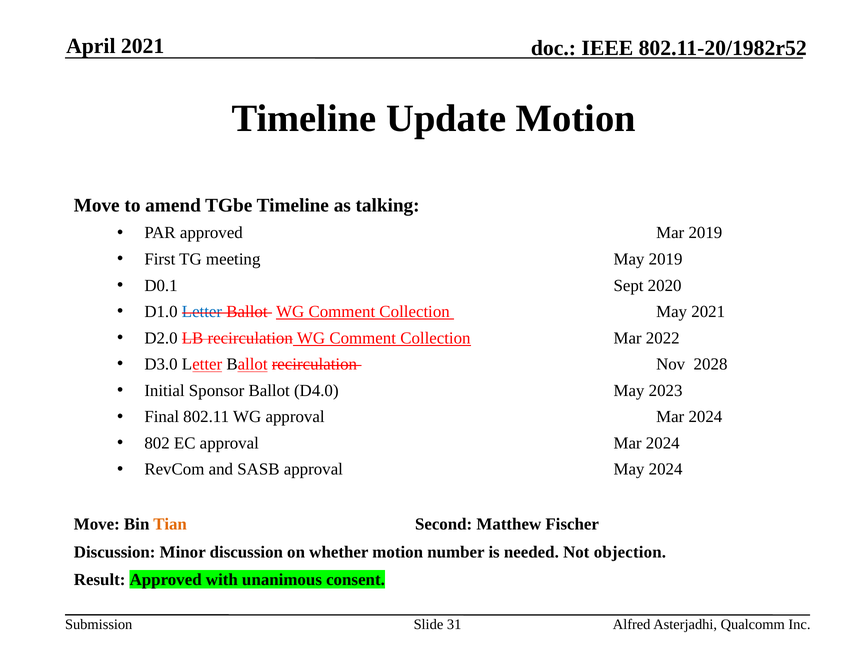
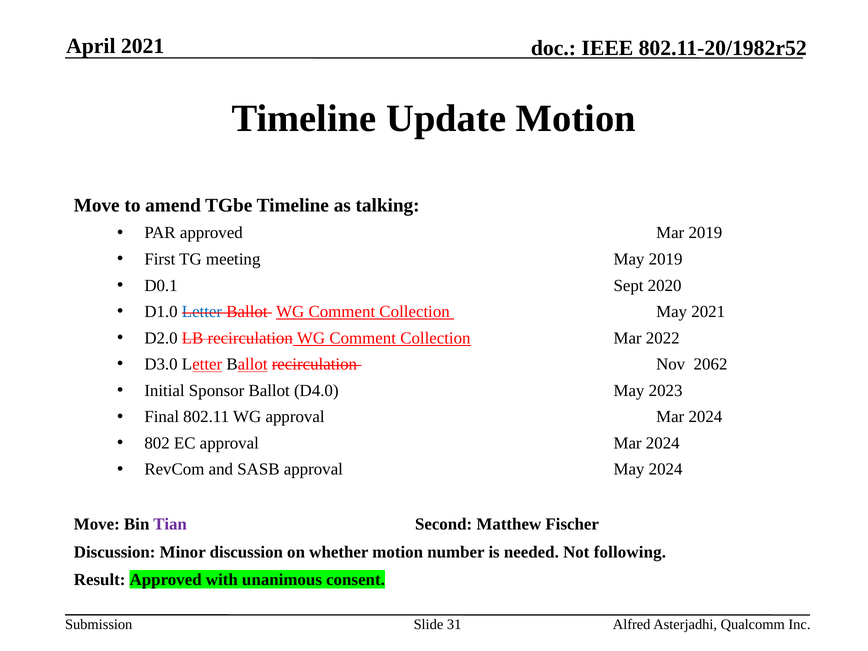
2028: 2028 -> 2062 (711, 364)
Tian colour: orange -> purple (170, 524)
objection: objection -> following (630, 552)
